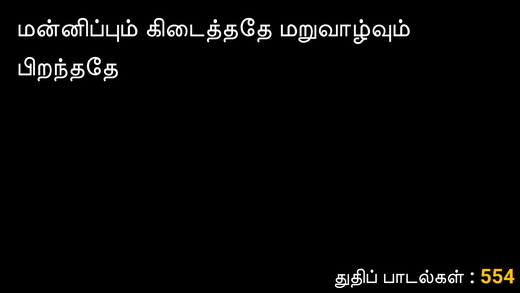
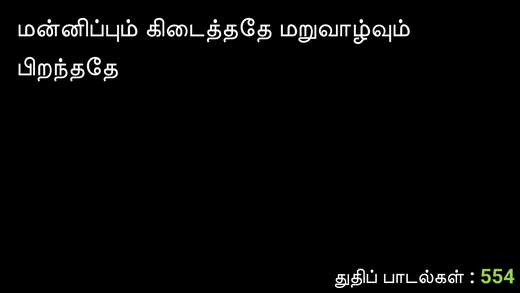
554 colour: yellow -> light green (497, 276)
